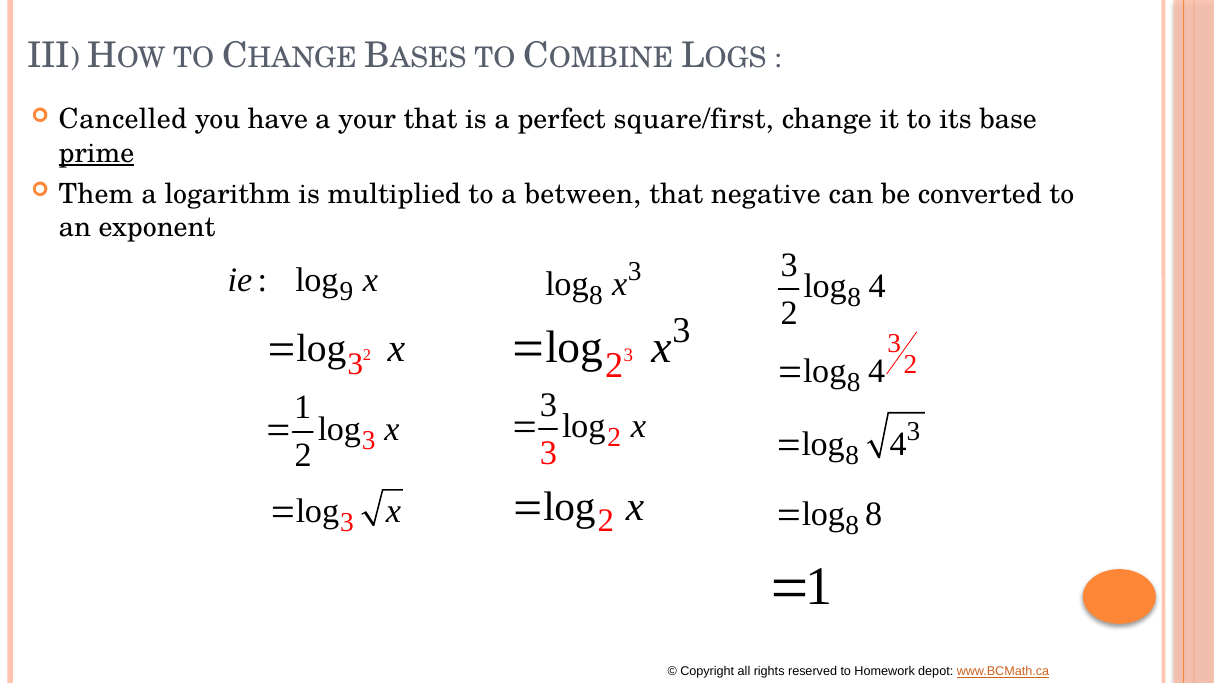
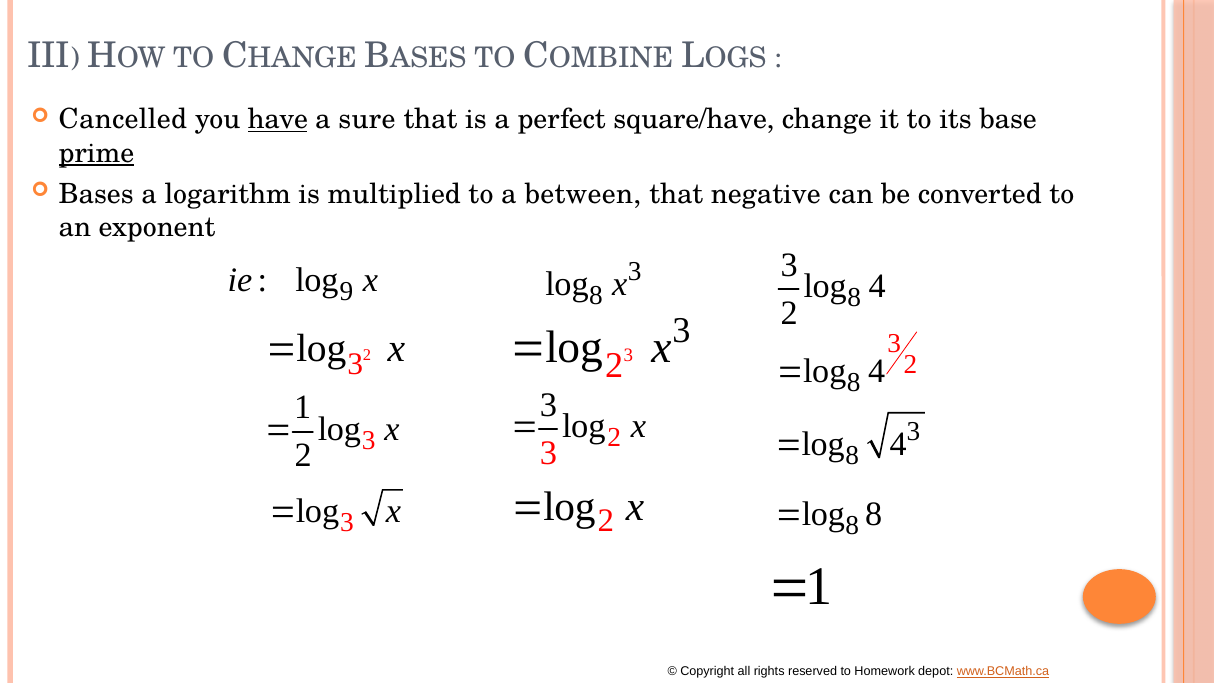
have underline: none -> present (278, 120)
your: your -> sure (367, 120)
square/first: square/first -> square/have (694, 120)
Them: Them -> Bases (96, 194)
